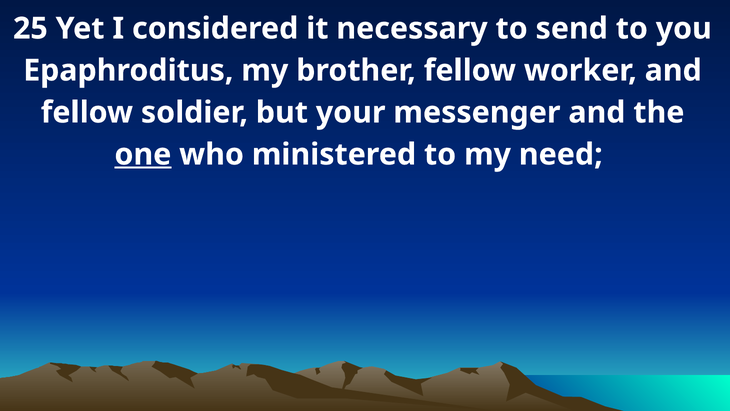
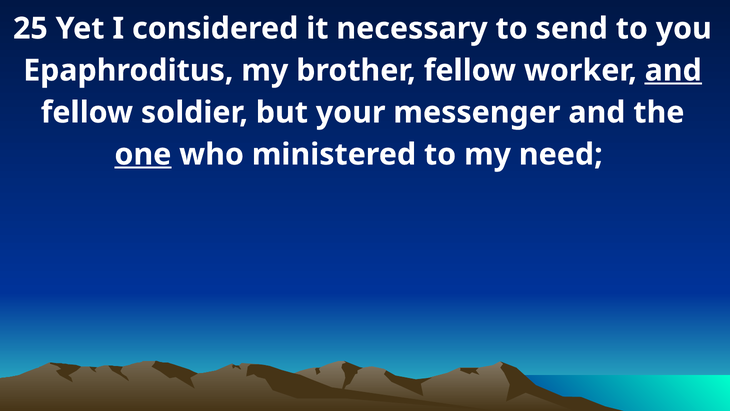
and underline: none -> present (673, 70)
